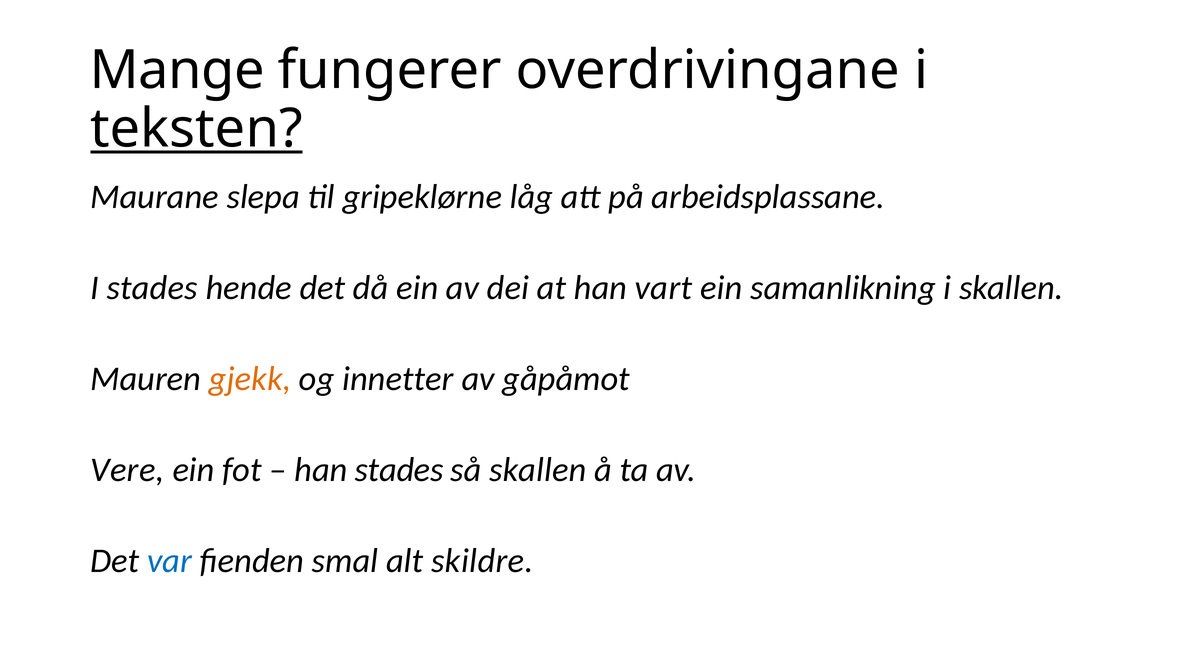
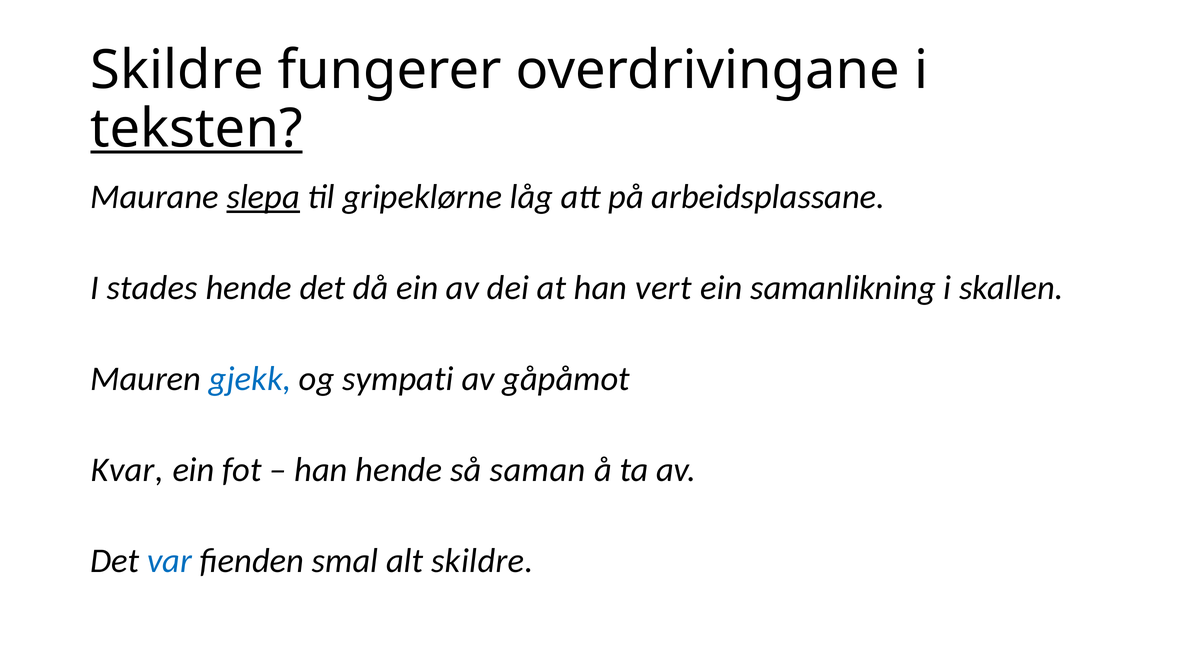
Mange: Mange -> Skildre (177, 70)
slepa underline: none -> present (263, 197)
vart: vart -> vert (664, 288)
gjekk colour: orange -> blue (250, 379)
innetter: innetter -> sympati (398, 379)
Vere: Vere -> Kvar (127, 470)
han stades: stades -> hende (399, 470)
så skallen: skallen -> saman (538, 470)
